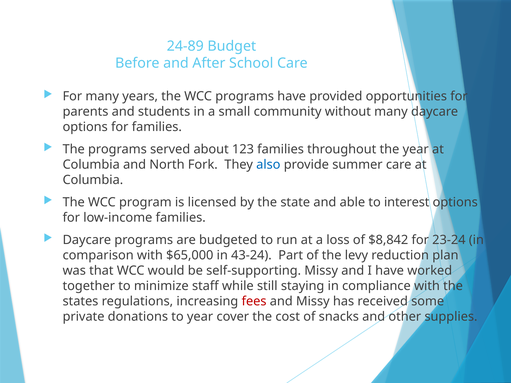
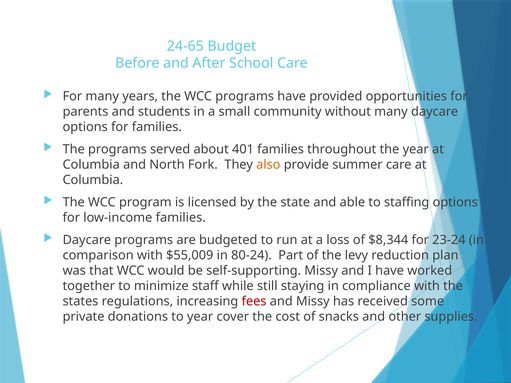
24-89: 24-89 -> 24-65 (185, 46)
123: 123 -> 401 (243, 149)
also colour: blue -> orange (268, 165)
interest: interest -> staffing (407, 202)
$8,842: $8,842 -> $8,344 (388, 240)
$65,000: $65,000 -> $55,009 (190, 256)
43-24: 43-24 -> 80-24 (251, 256)
